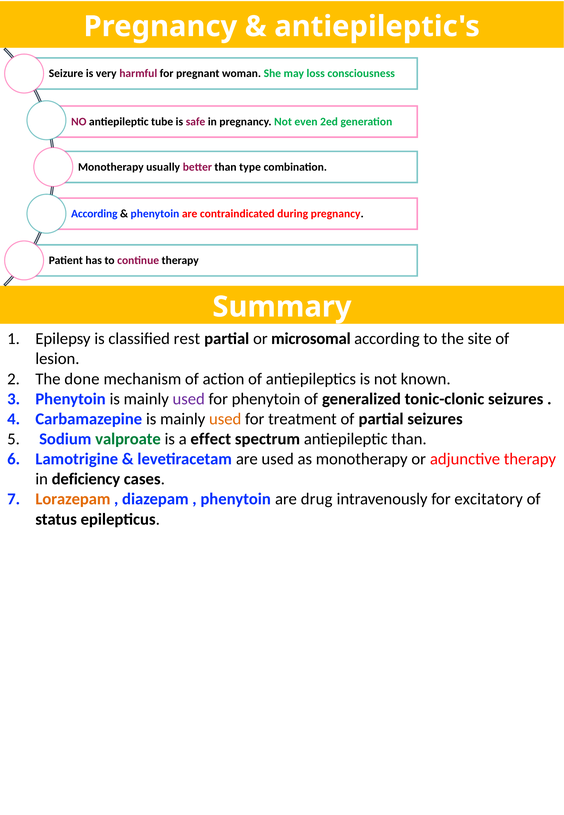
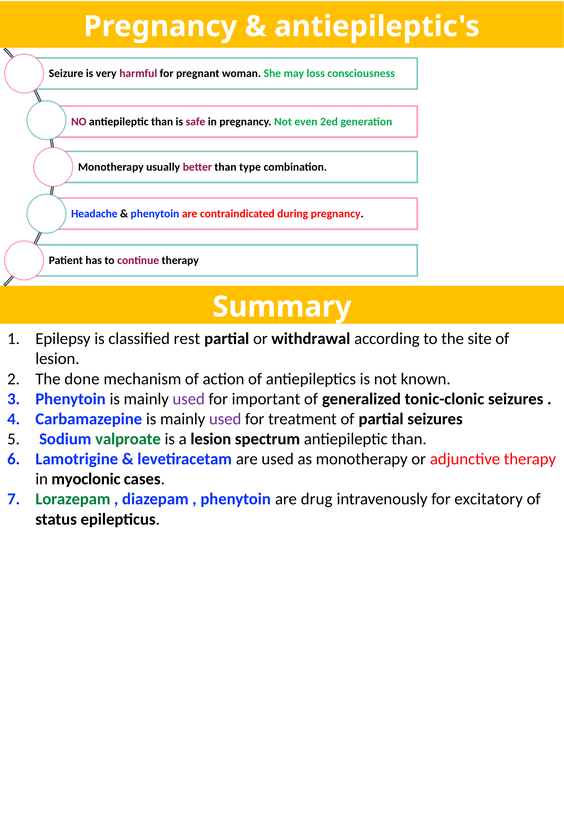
tube: tube -> than (162, 122)
According: According -> Headache (94, 214)
microsomal: microsomal -> withdrawal (311, 339)
for phenytoin: phenytoin -> important (266, 399)
used colour: orange -> purple (225, 419)
a effect: effect -> lesion (211, 439)
deficiency: deficiency -> myoclonic (86, 479)
Lorazepam colour: orange -> green (73, 499)
